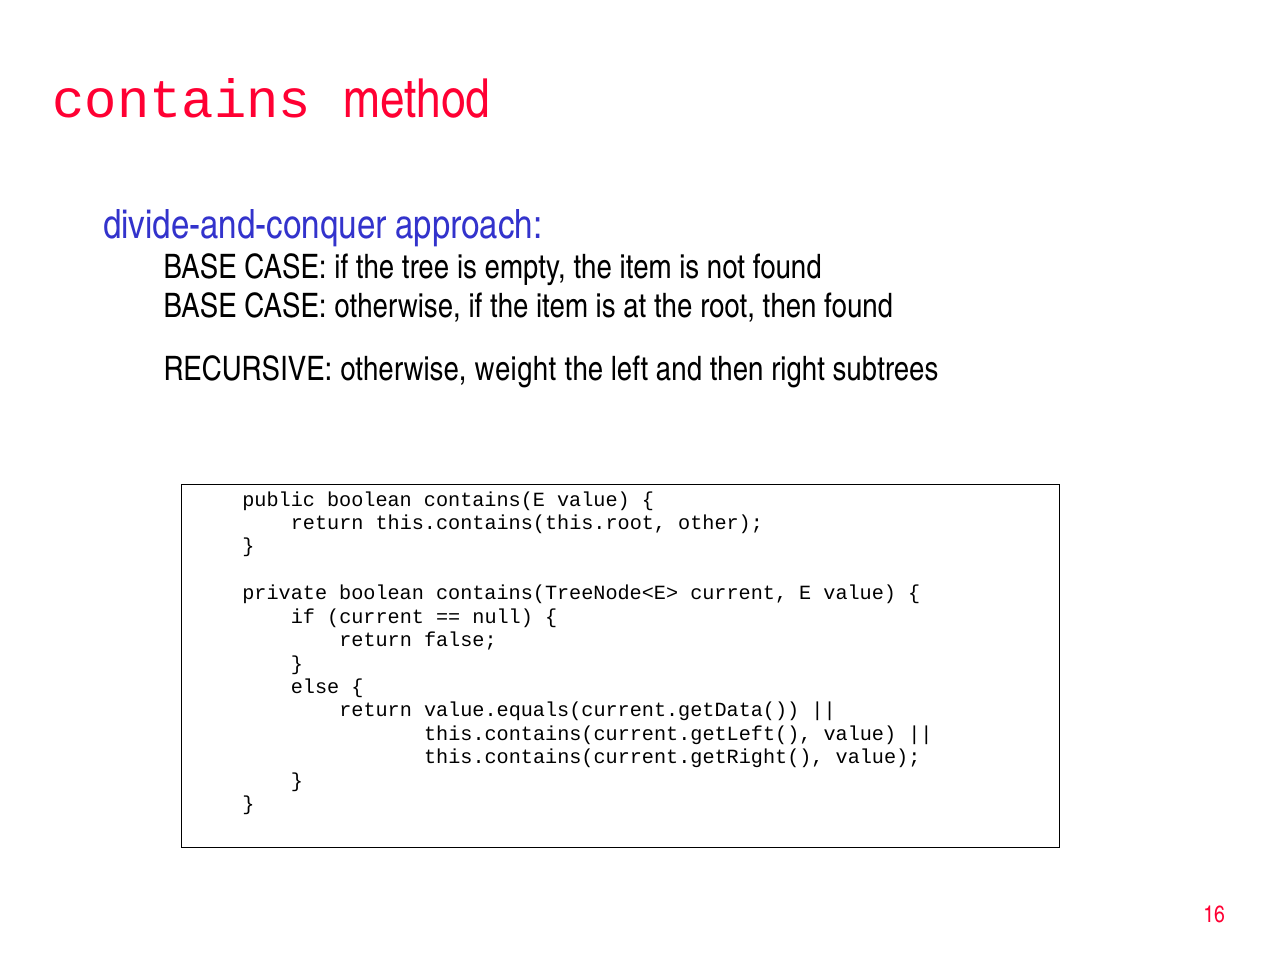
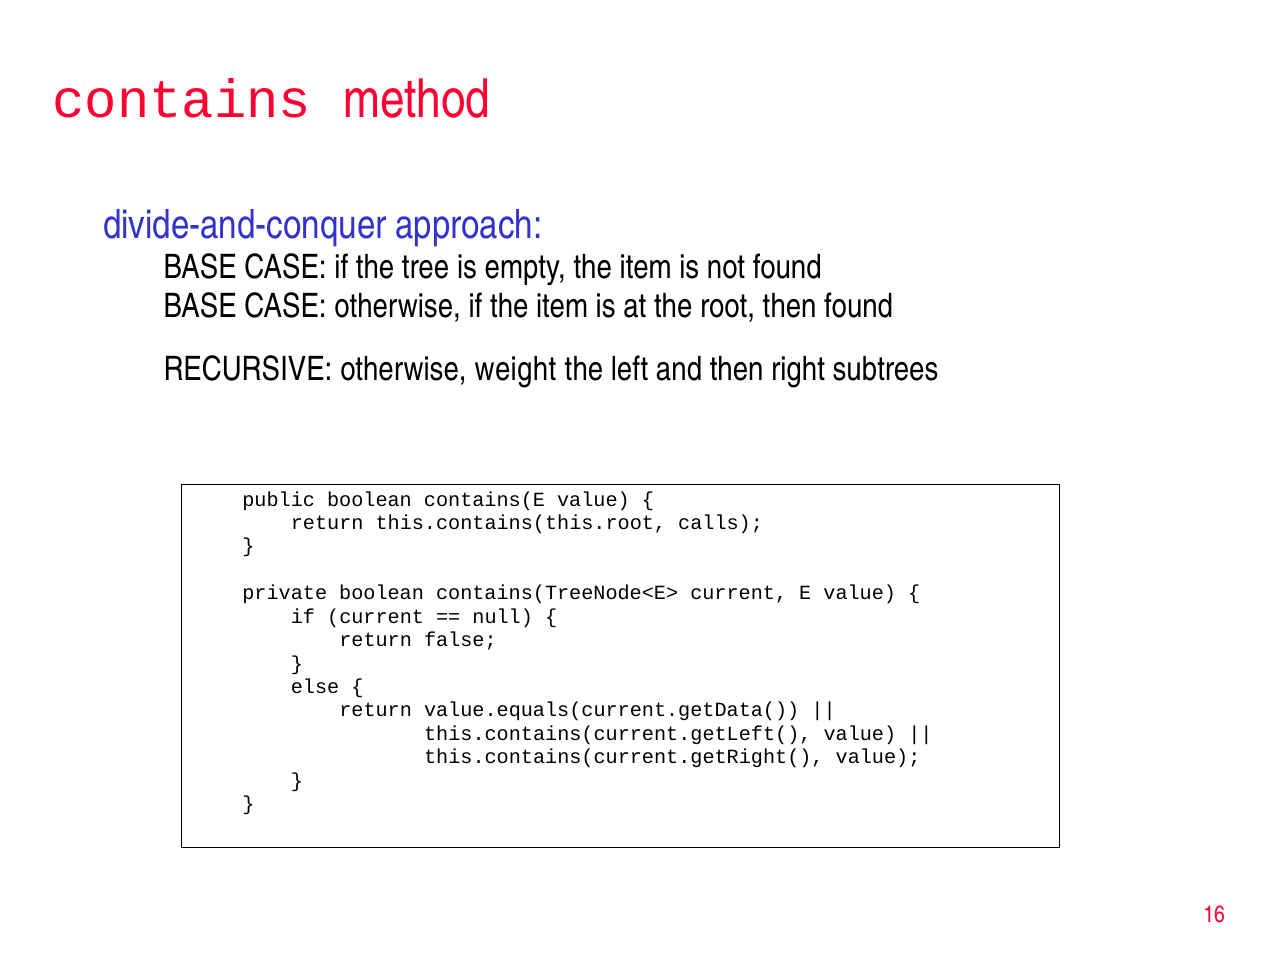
other: other -> calls (721, 523)
